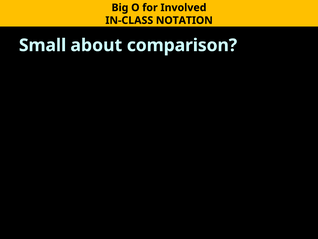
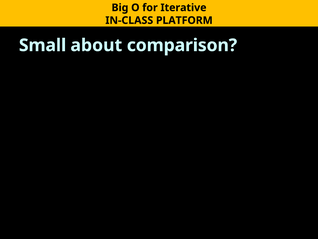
Involved: Involved -> Iterative (183, 8)
NOTATION: NOTATION -> PLATFORM (184, 20)
